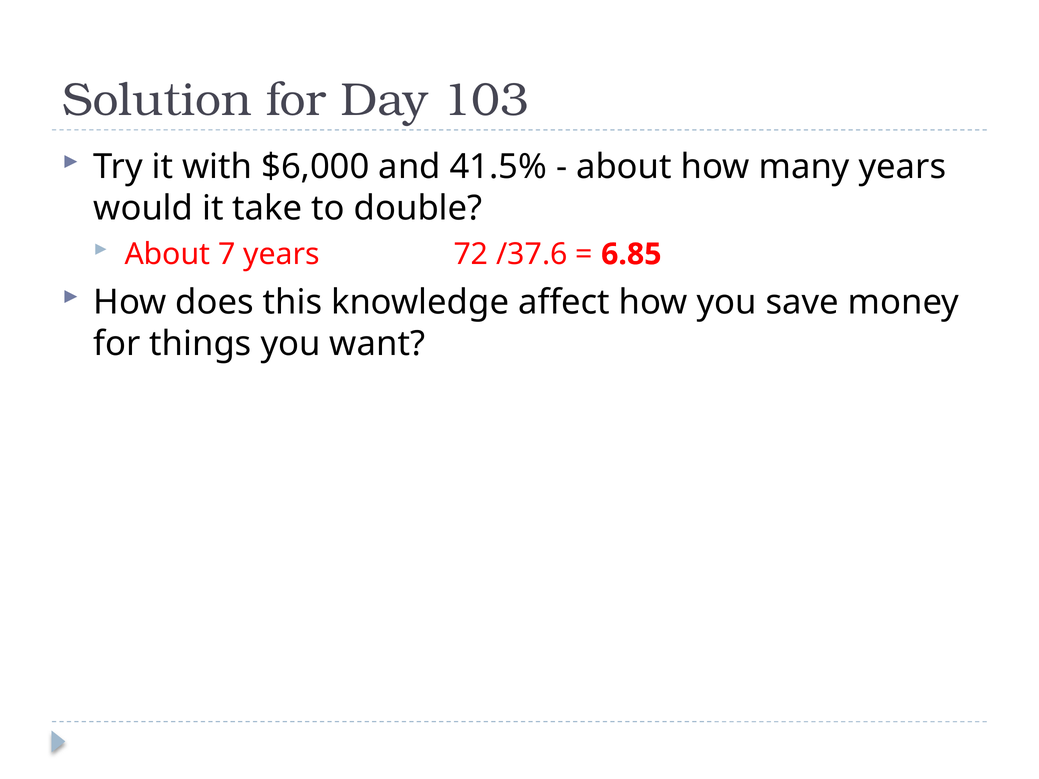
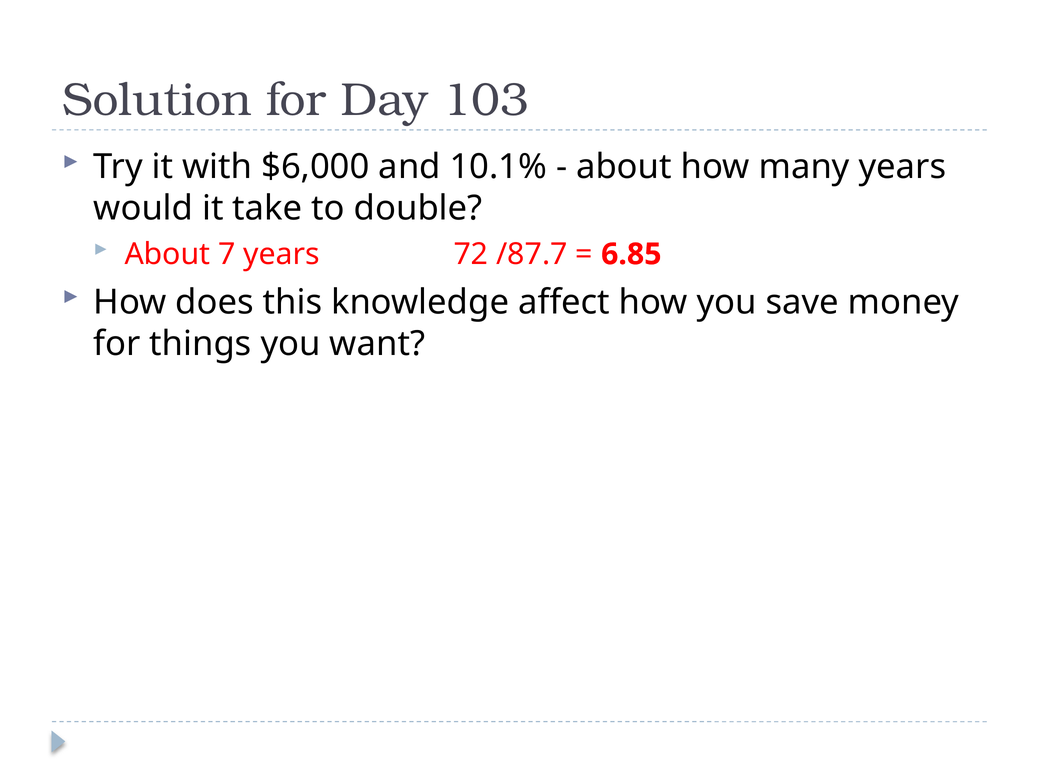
41.5%: 41.5% -> 10.1% (498, 167)
/37.6: /37.6 -> /87.7 (532, 254)
